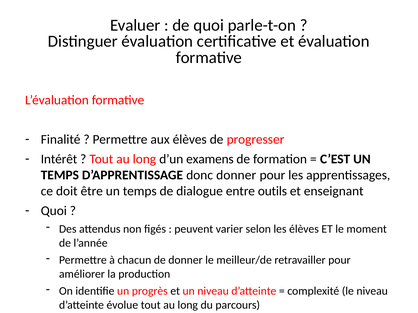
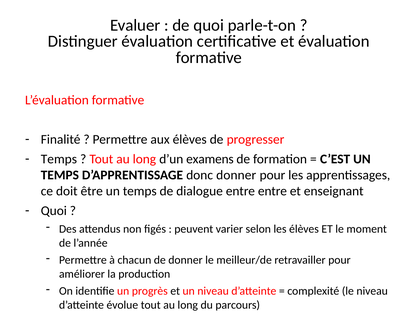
Intérêt: Intérêt -> Temps (59, 159)
entre outils: outils -> entre (272, 192)
